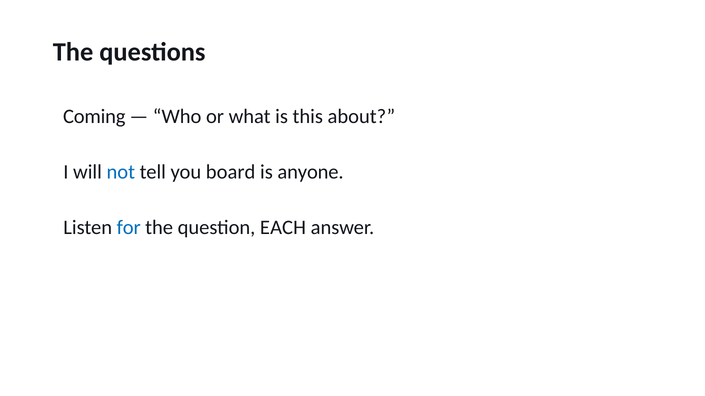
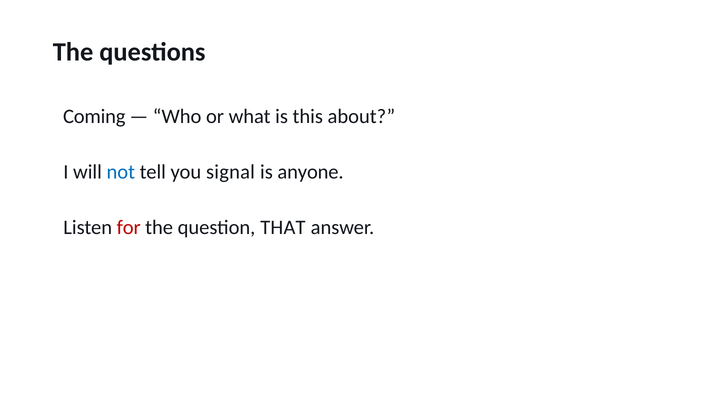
board: board -> signal (231, 172)
for colour: blue -> red (129, 228)
EACH: EACH -> THAT (283, 228)
